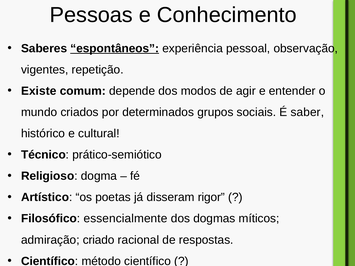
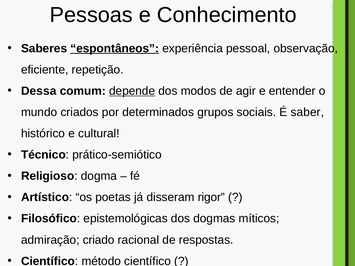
vigentes: vigentes -> eficiente (45, 70)
Existe: Existe -> Dessa (39, 91)
depende underline: none -> present (132, 91)
essencialmente: essencialmente -> epistemológicas (126, 219)
